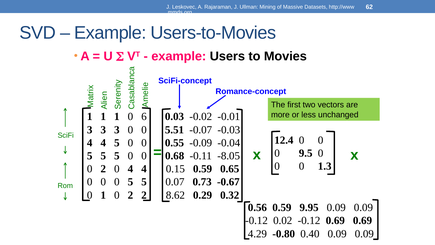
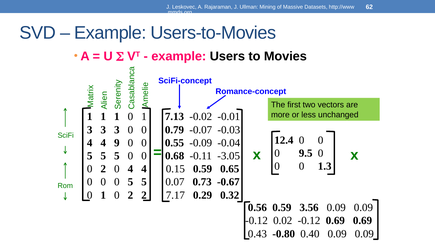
1 0 6: 6 -> 1 (144, 117)
0.03: 0.03 -> 7.13 (174, 117)
5.51: 5.51 -> 0.79 (174, 130)
4 5: 5 -> 9 (117, 143)
-8.05: -8.05 -> -3.05 (229, 156)
8.62: 8.62 -> 7.17 (175, 195)
9.95: 9.95 -> 3.56 (309, 207)
4.29: 4.29 -> 0.43 (257, 233)
